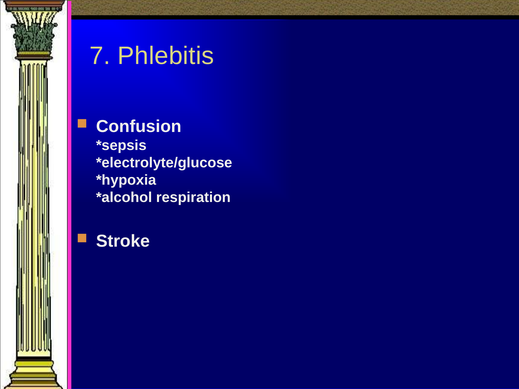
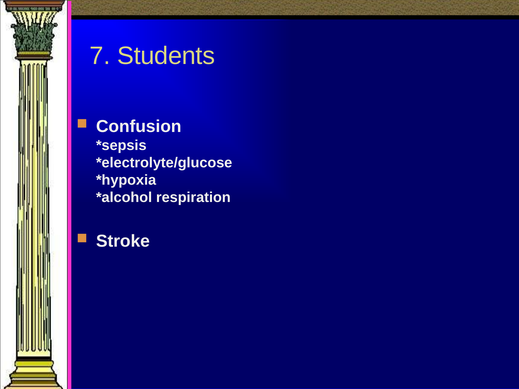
Phlebitis: Phlebitis -> Students (166, 56)
